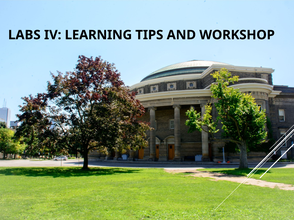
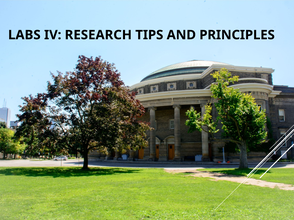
LEARNING: LEARNING -> RESEARCH (98, 35)
WORKSHOP: WORKSHOP -> PRINCIPLES (237, 35)
